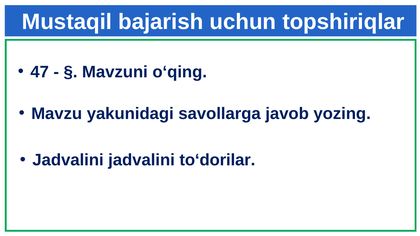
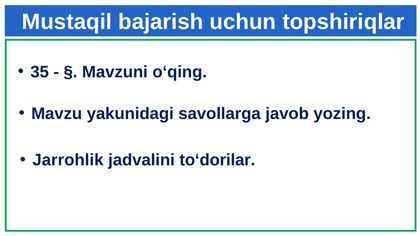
47: 47 -> 35 (40, 72)
Jadvalini: Jadvalini -> Jarrohlik (68, 160)
